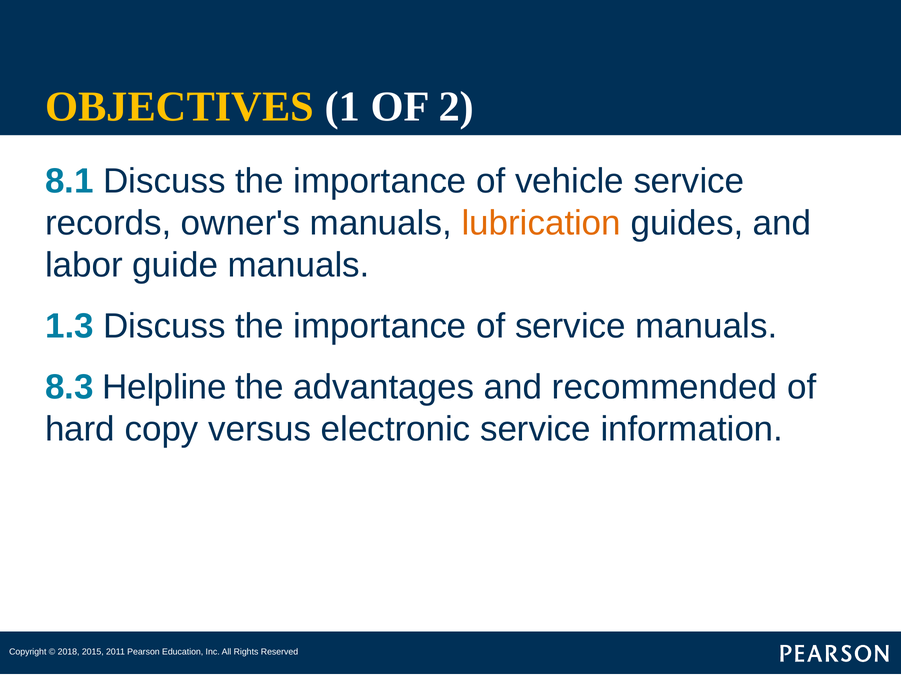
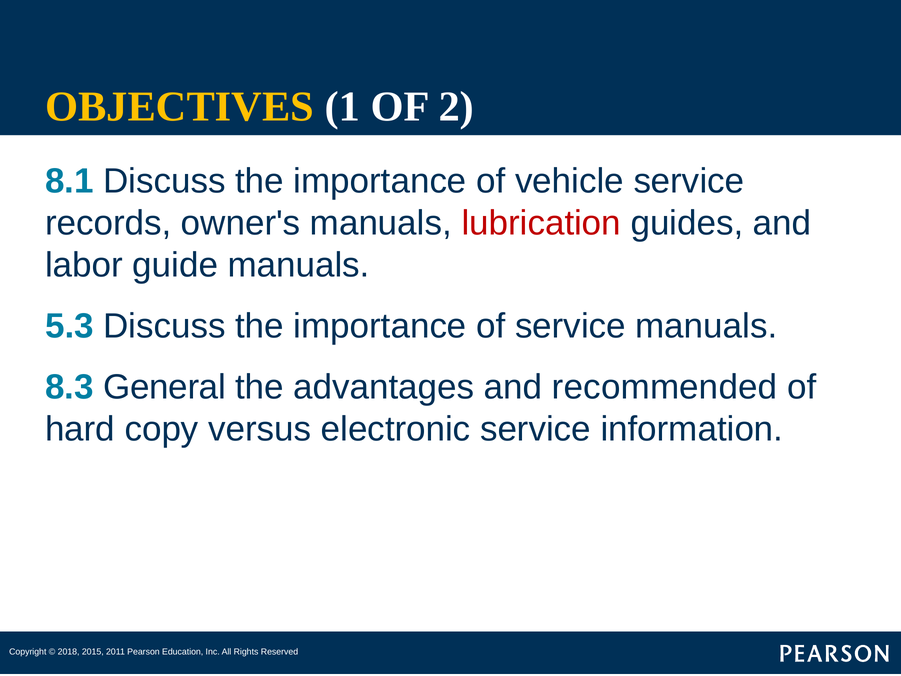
lubrication colour: orange -> red (541, 223)
1.3: 1.3 -> 5.3 (69, 326)
Helpline: Helpline -> General (165, 387)
